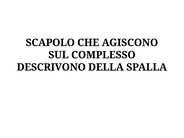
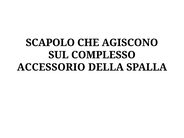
DESCRIVONO: DESCRIVONO -> ACCESSORIO (51, 67)
